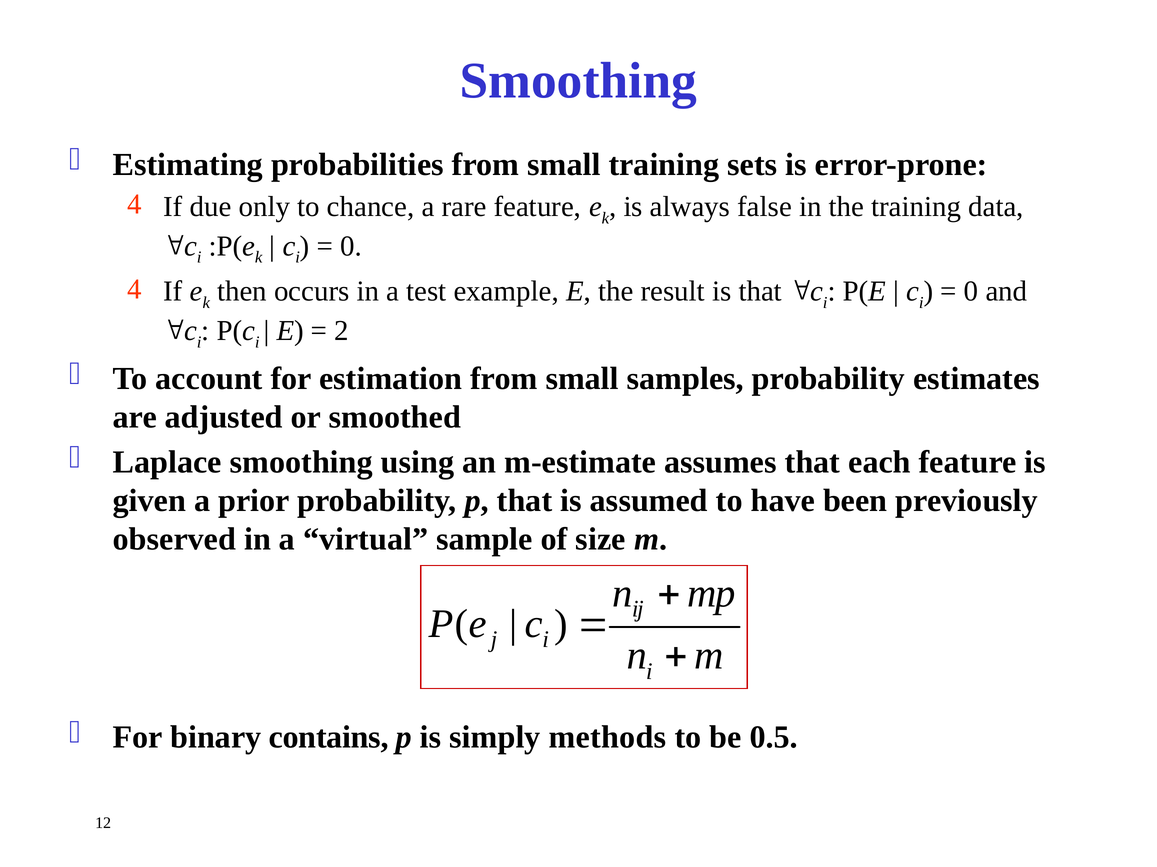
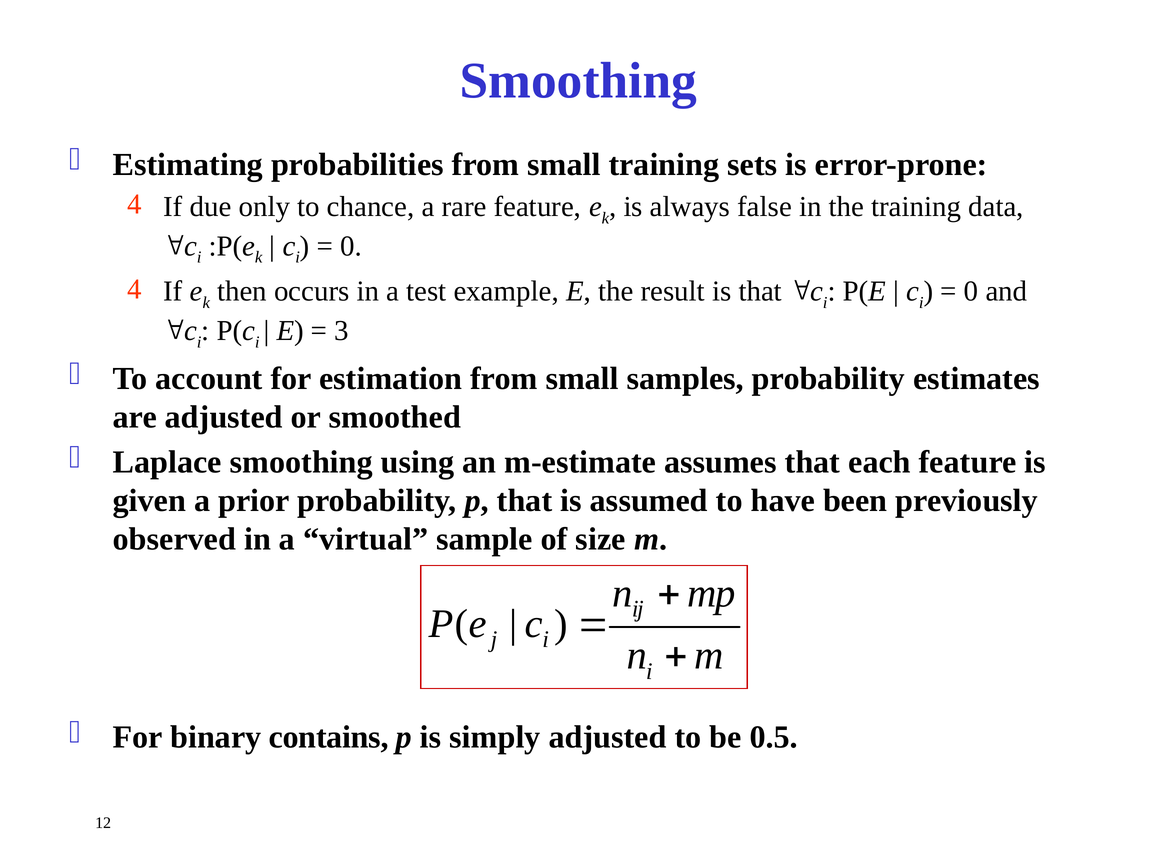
2: 2 -> 3 (342, 331)
simply methods: methods -> adjusted (608, 738)
